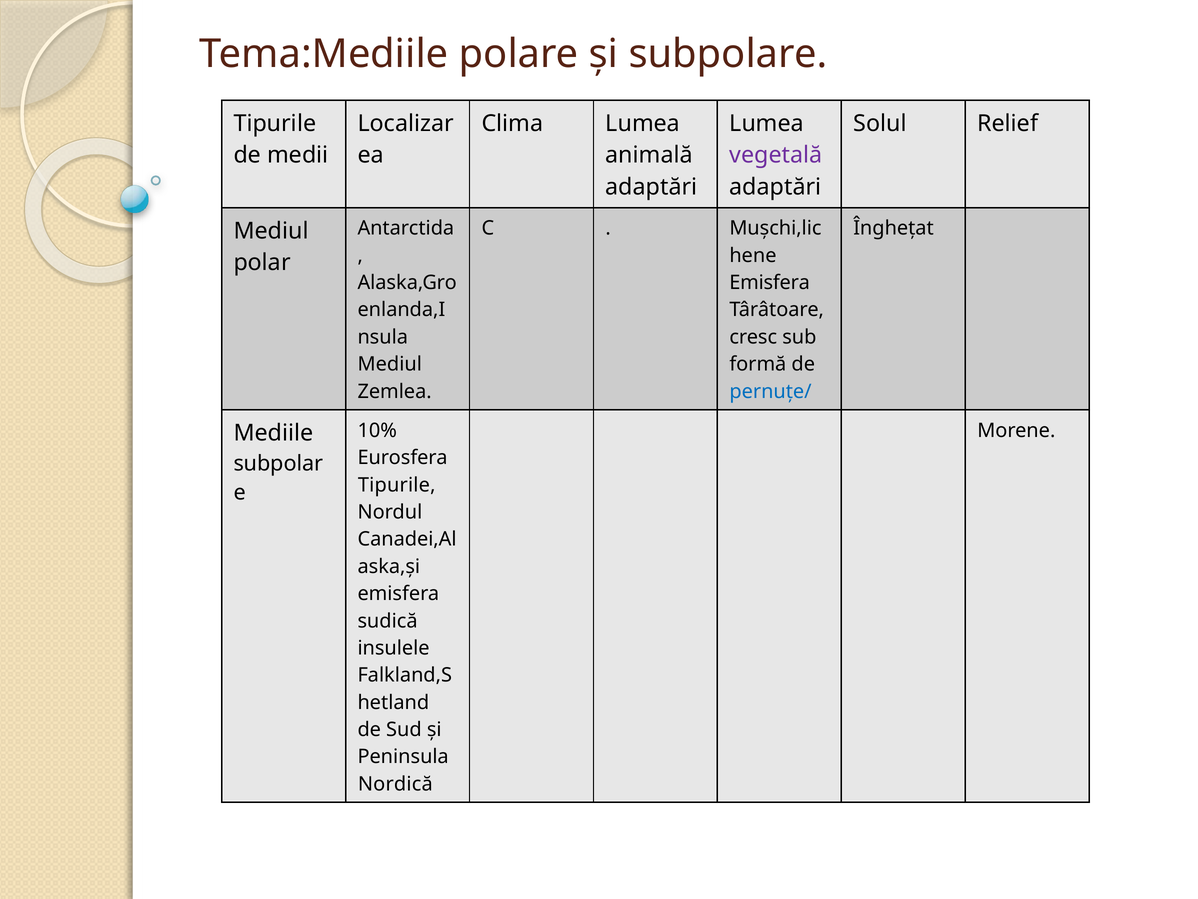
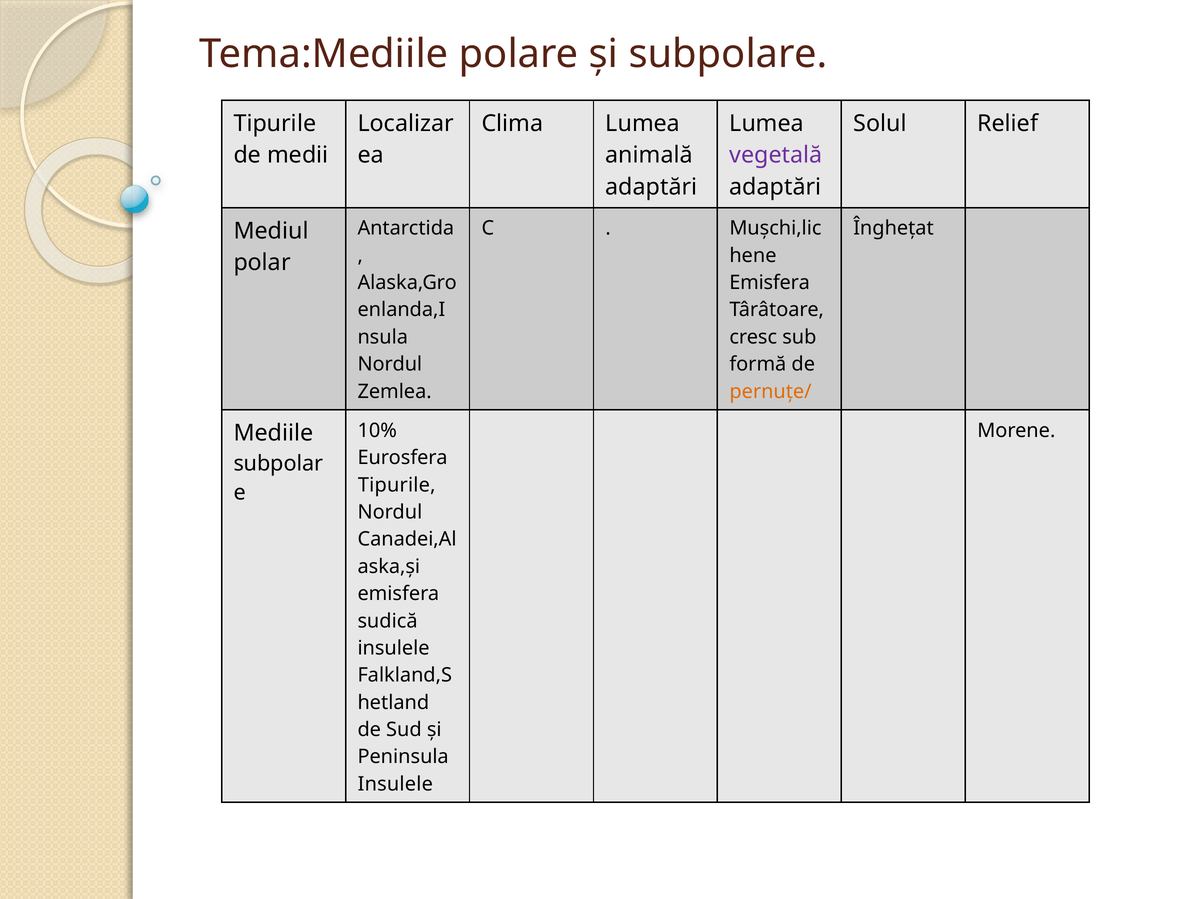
Mediul: Mediul -> Nordul (390, 364)
pernuțe/ colour: blue -> orange (771, 391)
Nordică: Nordică -> Insulele (395, 784)
